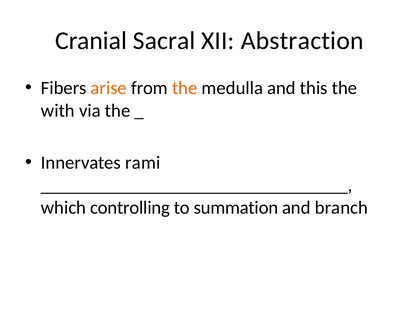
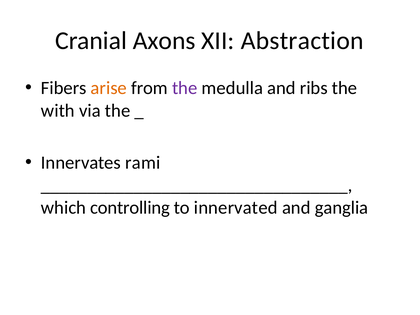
Sacral: Sacral -> Axons (164, 41)
the colour: orange -> purple (185, 88)
this: this -> ribs (314, 88)
summation: summation -> innervated (236, 208)
branch: branch -> ganglia (342, 208)
